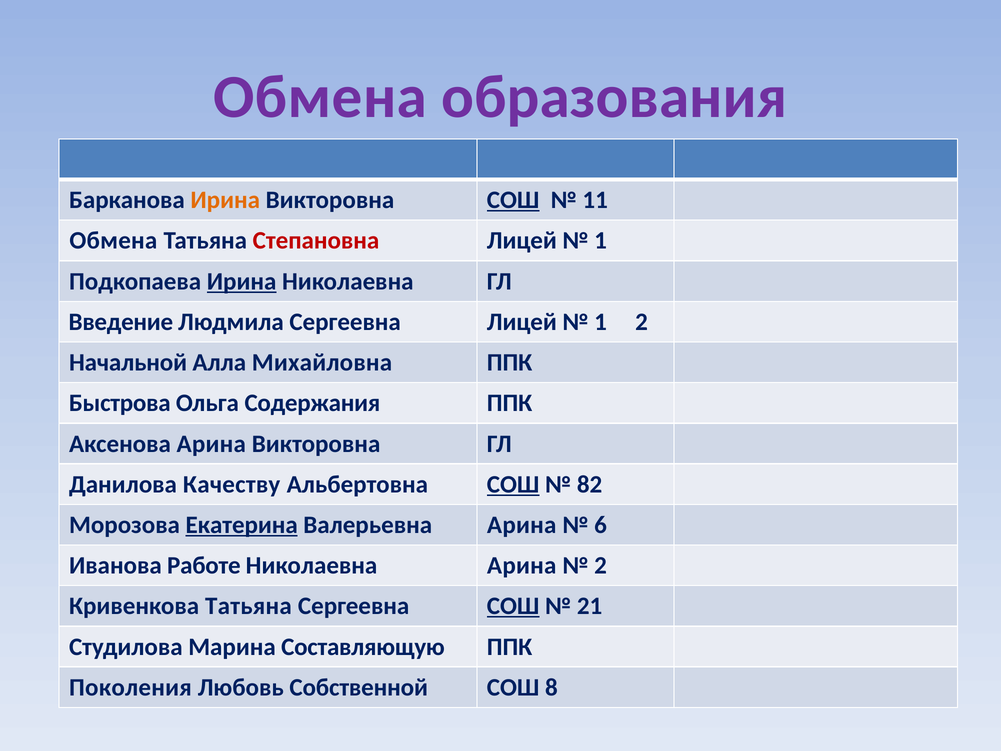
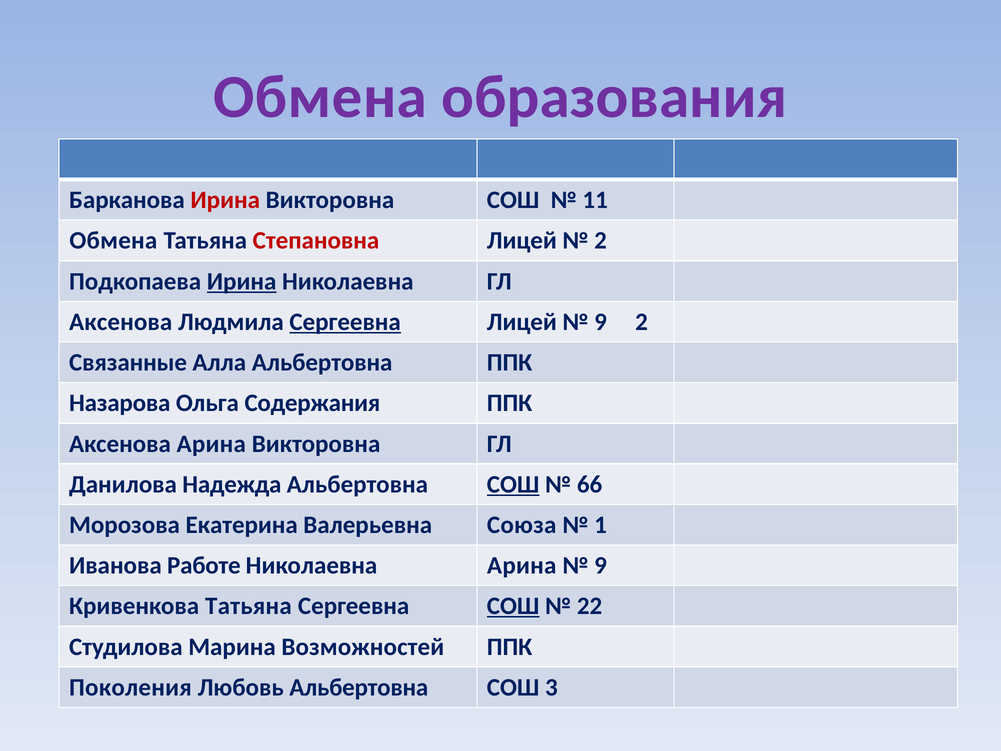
Ирина colour: orange -> red (225, 200)
СОШ underline: present -> none (513, 200)
1: 1 -> 2 (601, 241)
Введение: Введение -> Аксенова (121, 322)
Сергеевна underline: none -> present (345, 322)
1: 1 -> 9 (601, 322)
Начальной: Начальной -> Связанные (128, 362)
Алла Михайловна: Михайловна -> Альбертовна (322, 362)
Быстрова: Быстрова -> Назарова (120, 403)
Качеству: Качеству -> Надежда (232, 484)
82: 82 -> 66 (590, 484)
Екатерина underline: present -> none (242, 525)
Валерьевна Арина: Арина -> Союза (522, 525)
6: 6 -> 1 (601, 525)
2: 2 -> 9 (601, 565)
21: 21 -> 22 (590, 606)
Составляющую: Составляющую -> Возможностей (363, 647)
Любовь Собственной: Собственной -> Альбертовна (359, 687)
8: 8 -> 3 (551, 687)
